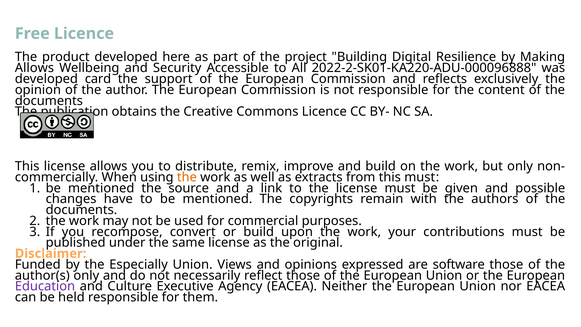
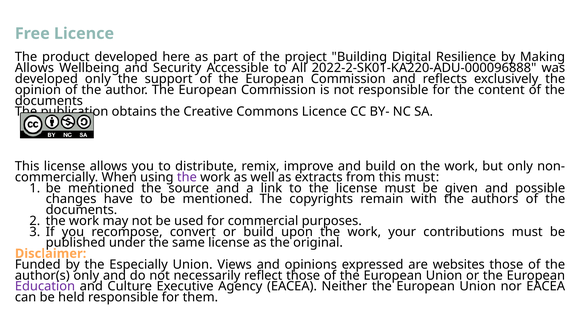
developed card: card -> only (98, 79)
the colour: orange -> purple (187, 177)
software: software -> websites (459, 264)
